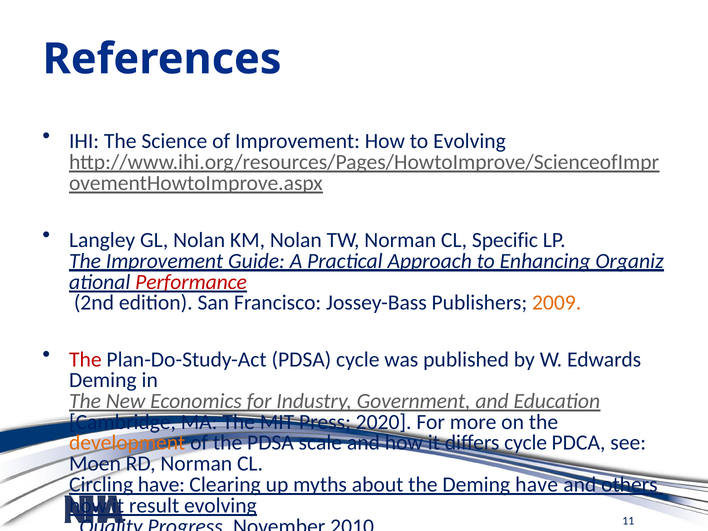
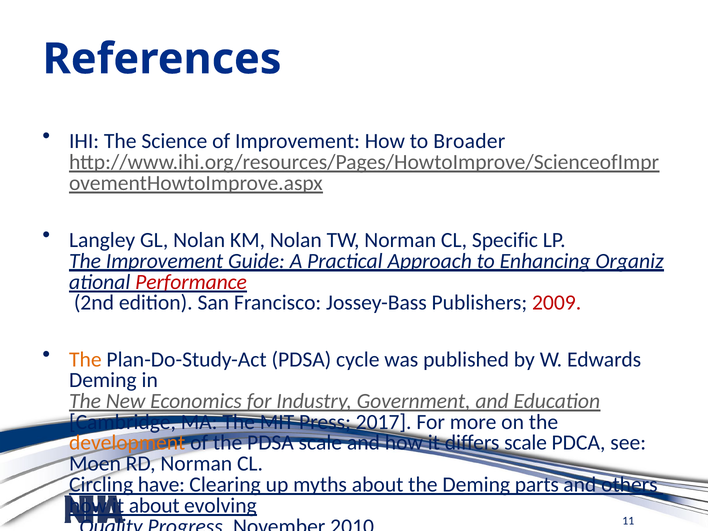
to Evolving: Evolving -> Broader (469, 141)
2009 colour: orange -> red (557, 303)
The colour: red -> orange (85, 360)
2020: 2020 -> 2017 (384, 422)
differs cycle: cycle -> scale (526, 443)
Deming have: have -> parts (537, 485)
it result: result -> about (154, 506)
